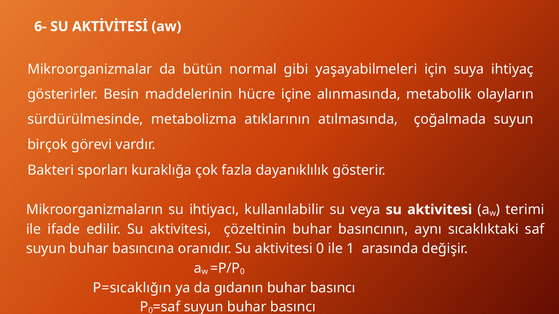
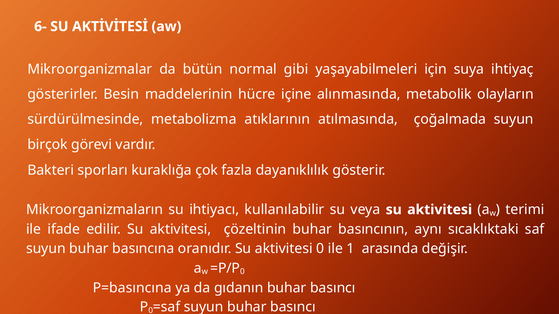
P=sıcaklığın: P=sıcaklığın -> P=basıncına (132, 288)
